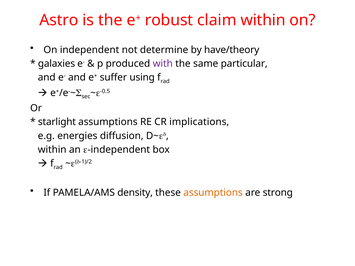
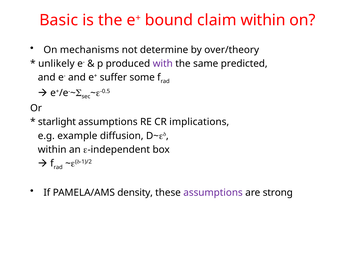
Astro: Astro -> Basic (59, 20)
robust: robust -> bound (169, 20)
independent: independent -> mechanisms (90, 50)
have/theory: have/theory -> over/theory (232, 50)
galaxies: galaxies -> unlikely (56, 64)
particular: particular -> predicted (244, 64)
using: using -> some (142, 77)
energies: energies -> example (77, 136)
assumptions colour: orange -> purple (213, 193)
